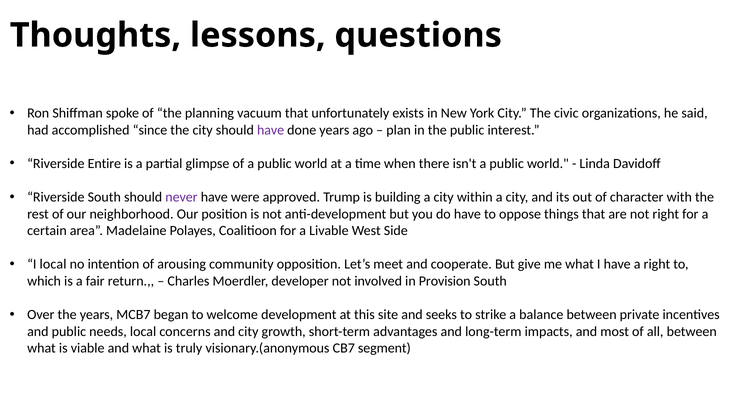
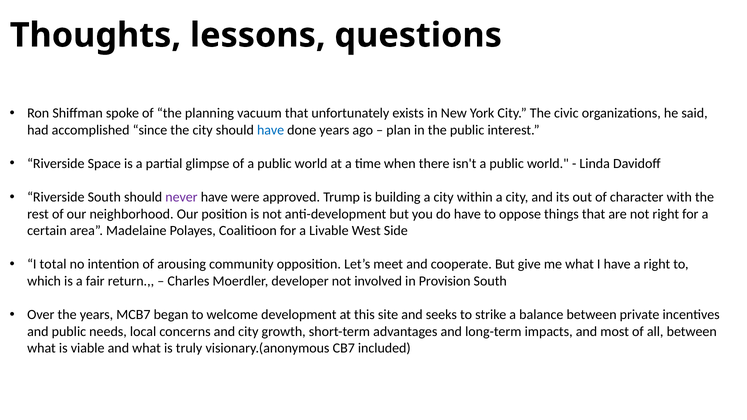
have colour: purple -> blue (271, 130)
Entire: Entire -> Space (104, 164)
I local: local -> total (53, 264)
segment: segment -> included (384, 348)
